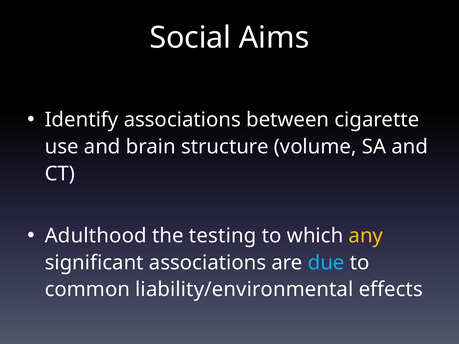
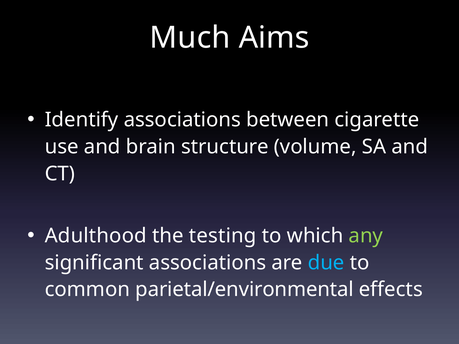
Social: Social -> Much (190, 38)
any colour: yellow -> light green (366, 236)
liability/environmental: liability/environmental -> parietal/environmental (245, 290)
